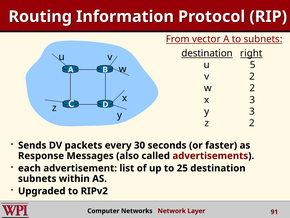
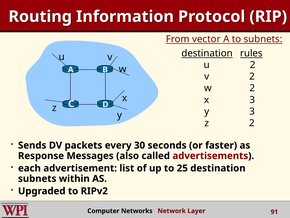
right: right -> rules (251, 53)
u 5: 5 -> 2 (253, 65)
